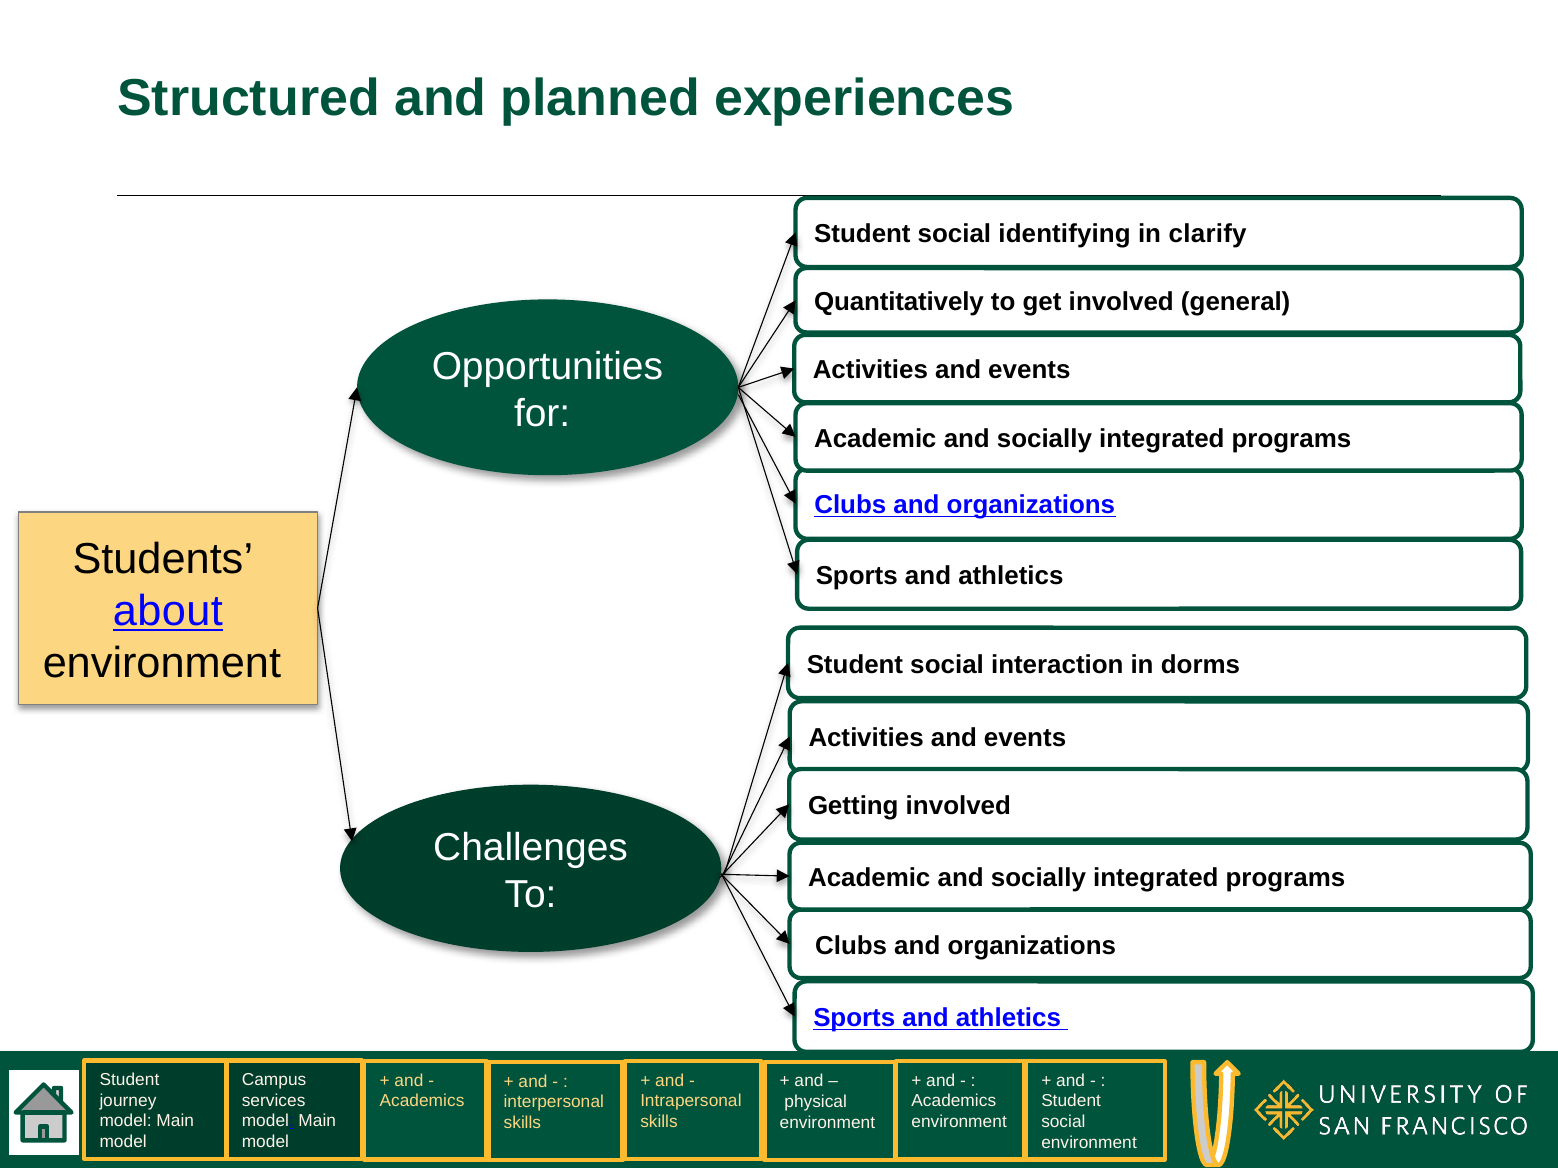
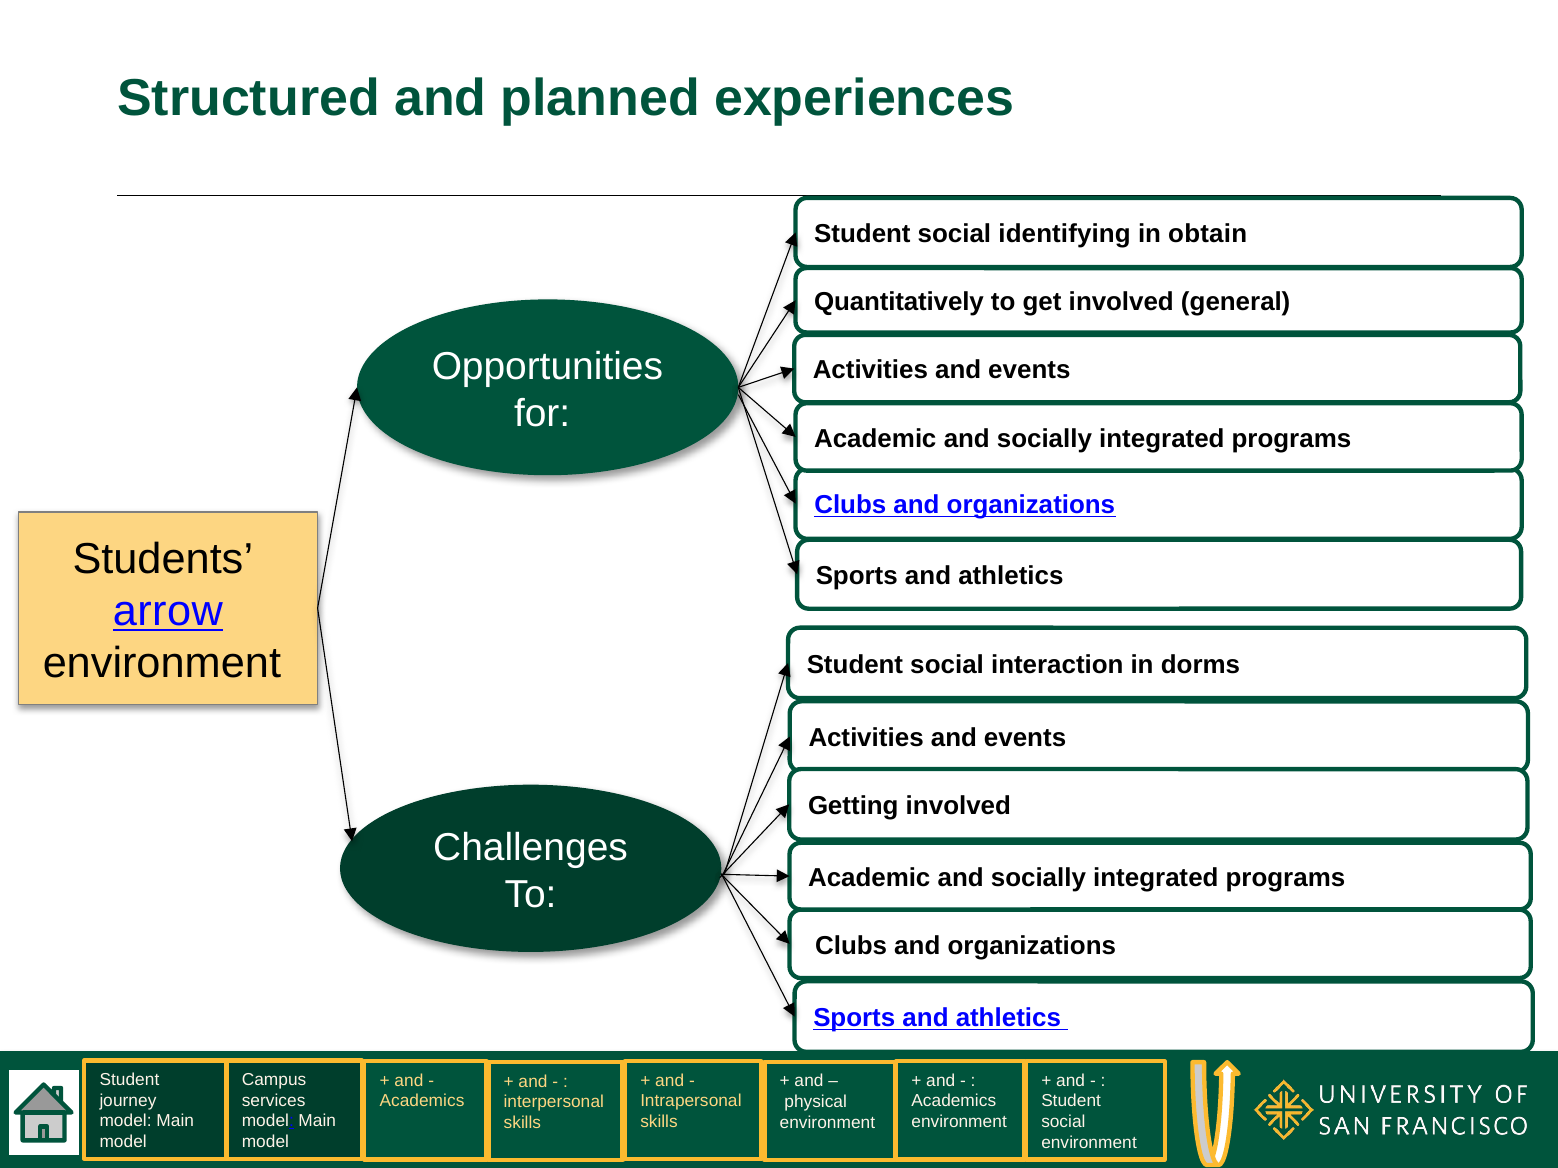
clarify: clarify -> obtain (1208, 234)
about: about -> arrow (168, 611)
